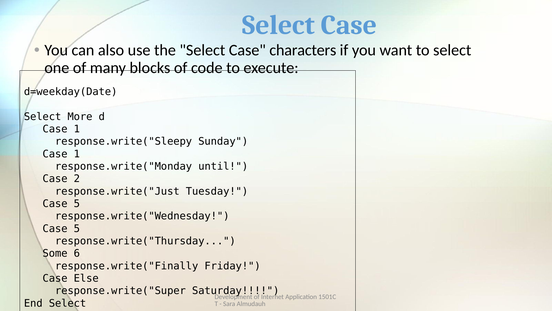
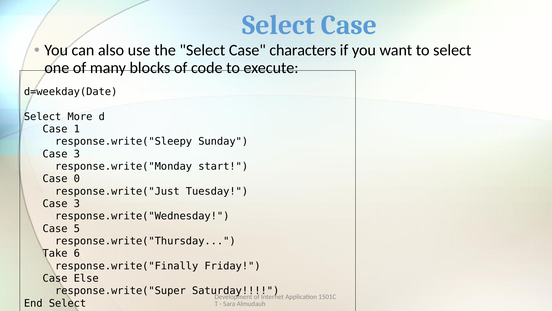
1: 1 -> 3 (77, 154)
until: until -> start (223, 166)
2: 2 -> 0 (77, 179)
5: 5 -> 3 (77, 203)
Some: Some -> Take (55, 253)
